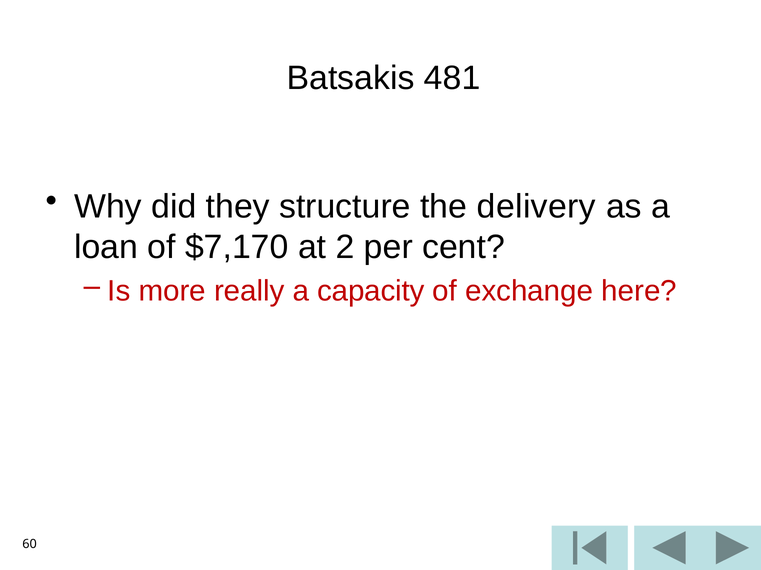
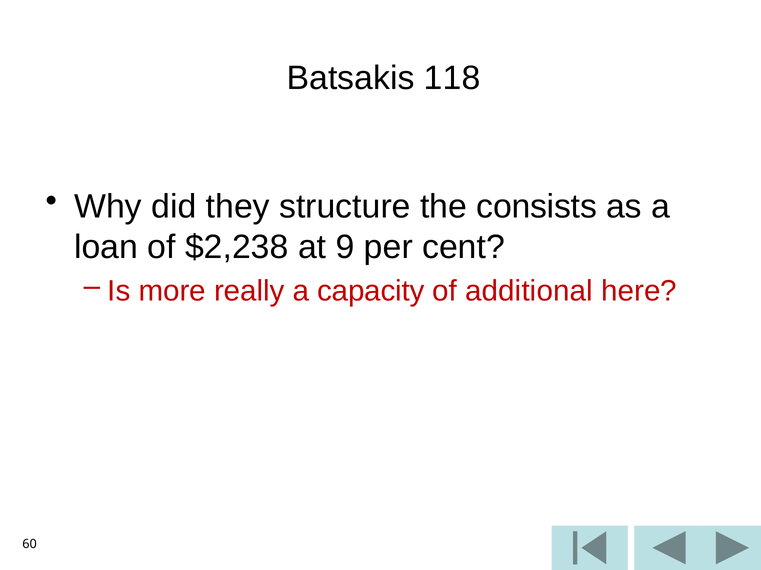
481: 481 -> 118 (452, 78)
delivery: delivery -> consists (537, 207)
$7,170: $7,170 -> $2,238 (237, 248)
2: 2 -> 9 (345, 248)
exchange: exchange -> additional (529, 291)
